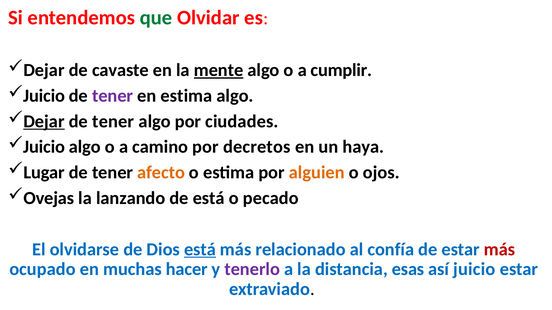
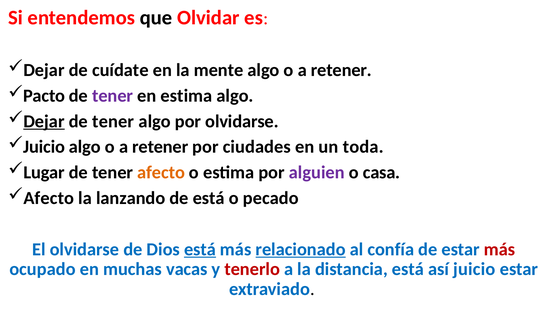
que colour: green -> black (156, 18)
cavaste: cavaste -> cuídate (120, 70)
mente underline: present -> none (219, 70)
cumplir: cumplir -> retener (341, 70)
Juicio: Juicio -> Pacto (44, 96)
por ciudades: ciudades -> olvidarse (242, 122)
camino: camino -> retener (160, 147)
decretos: decretos -> ciudades (257, 147)
haya: haya -> toda (363, 147)
alguien colour: orange -> purple (317, 173)
ojos: ojos -> casa (382, 173)
Ovejas: Ovejas -> Afecto (49, 198)
relacionado underline: none -> present (301, 250)
hacer: hacer -> vacas (187, 270)
tenerlo colour: purple -> red (252, 270)
distancia esas: esas -> está (408, 270)
